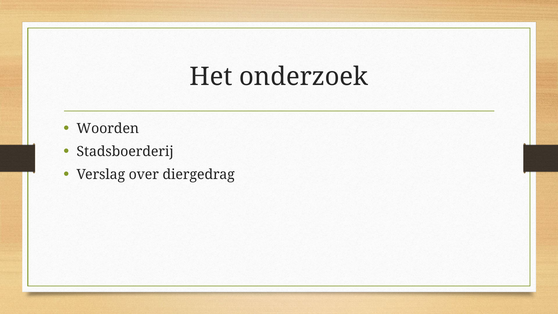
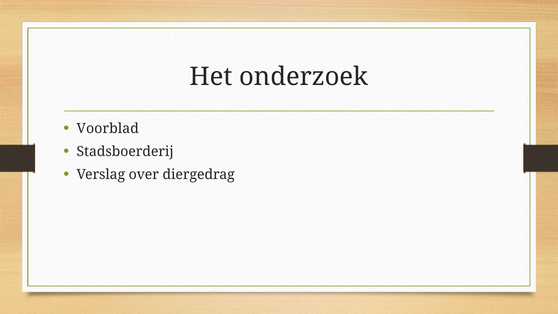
Woorden: Woorden -> Voorblad (108, 128)
